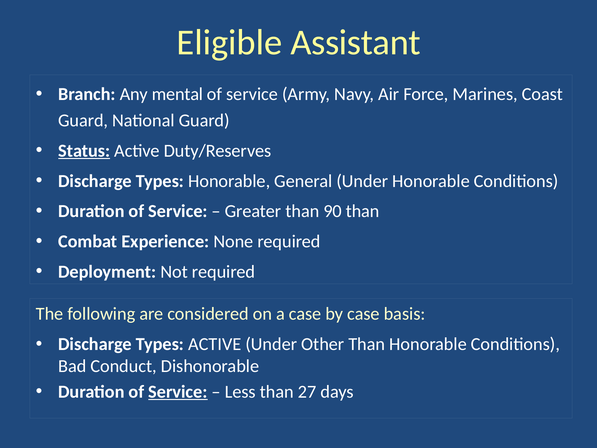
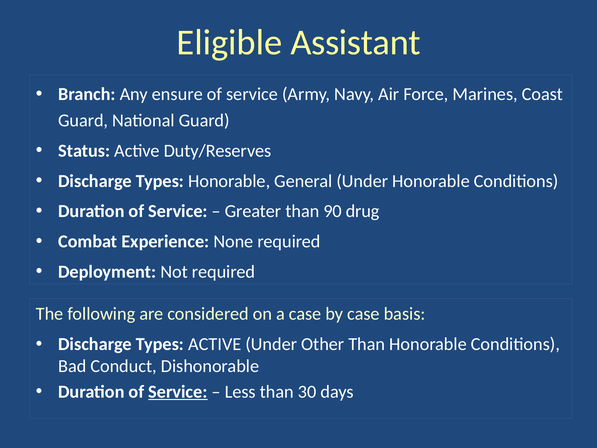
mental: mental -> ensure (177, 94)
Status underline: present -> none (84, 151)
90 than: than -> drug (363, 211)
27: 27 -> 30 (307, 391)
